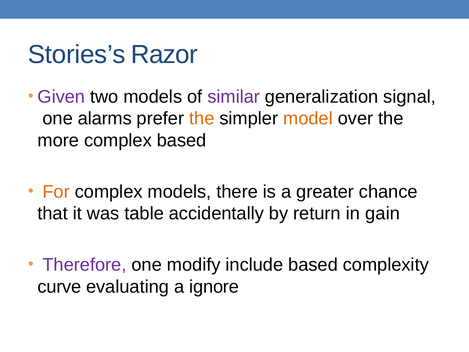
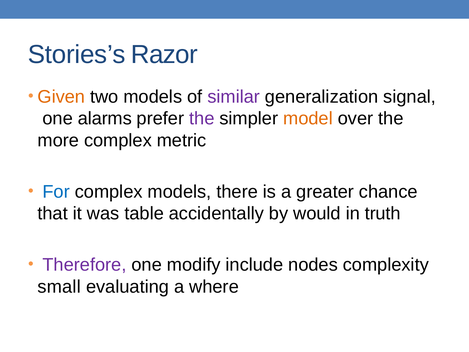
Given colour: purple -> orange (61, 97)
the colour: orange -> purple (202, 119)
complex based: based -> metric (182, 140)
For colour: orange -> blue (56, 192)
return: return -> would (317, 213)
gain: gain -> truth (383, 213)
include based: based -> nodes (313, 265)
curve: curve -> small (59, 286)
ignore: ignore -> where (214, 286)
